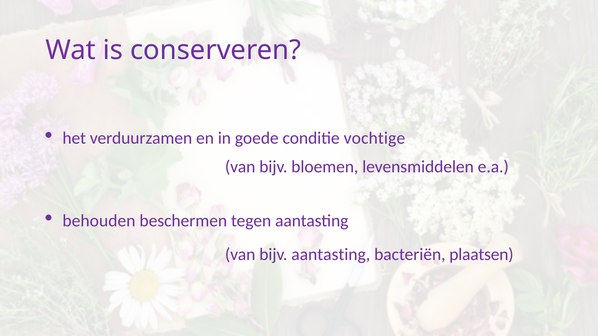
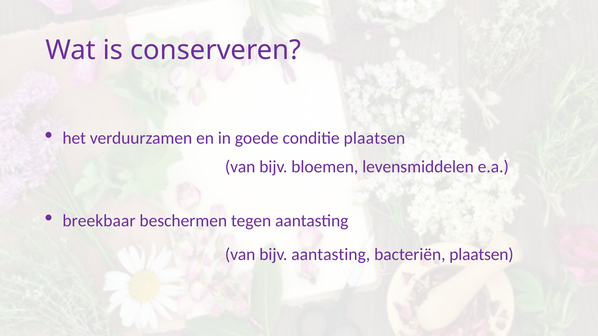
conditie vochtige: vochtige -> plaatsen (374, 138)
behouden: behouden -> breekbaar (99, 221)
